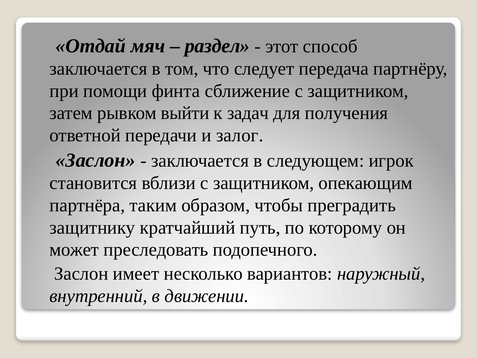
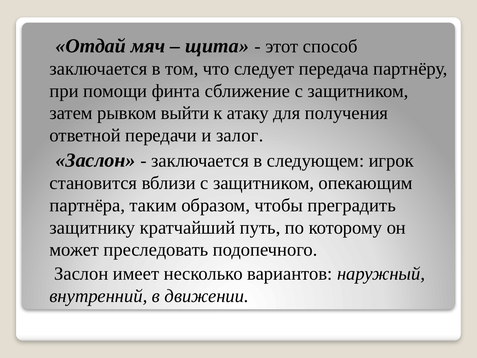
раздел: раздел -> щита (217, 46)
задач: задач -> атаку (248, 113)
